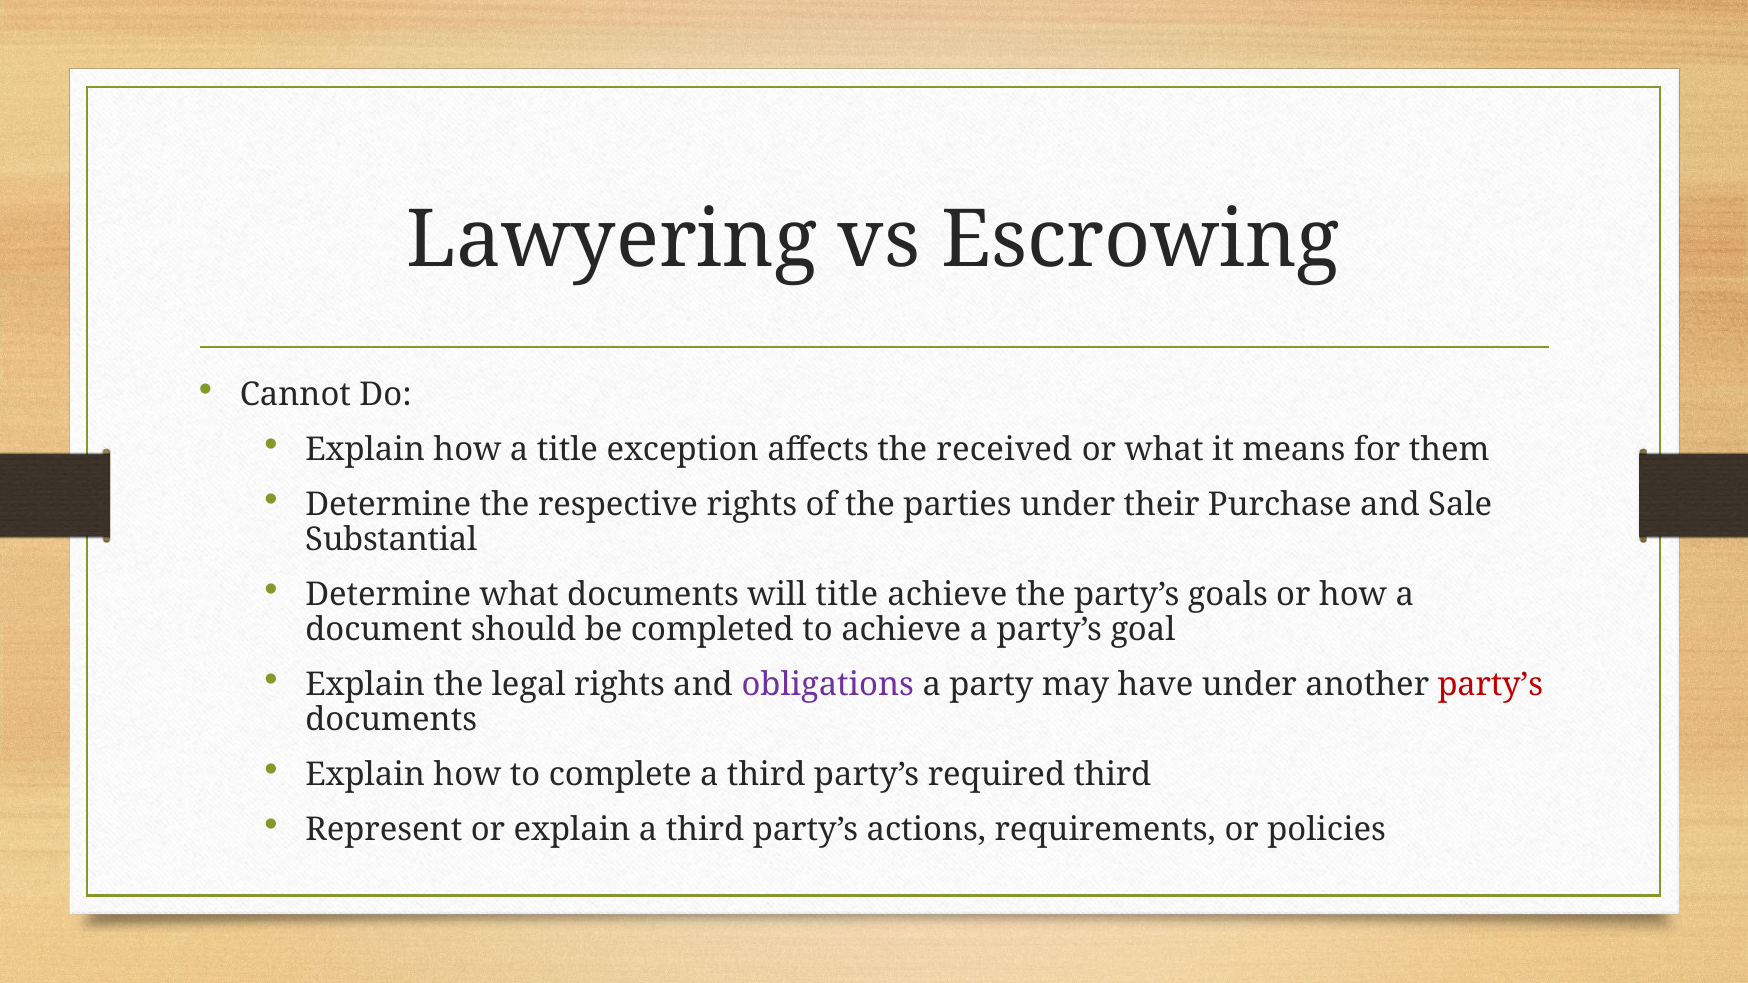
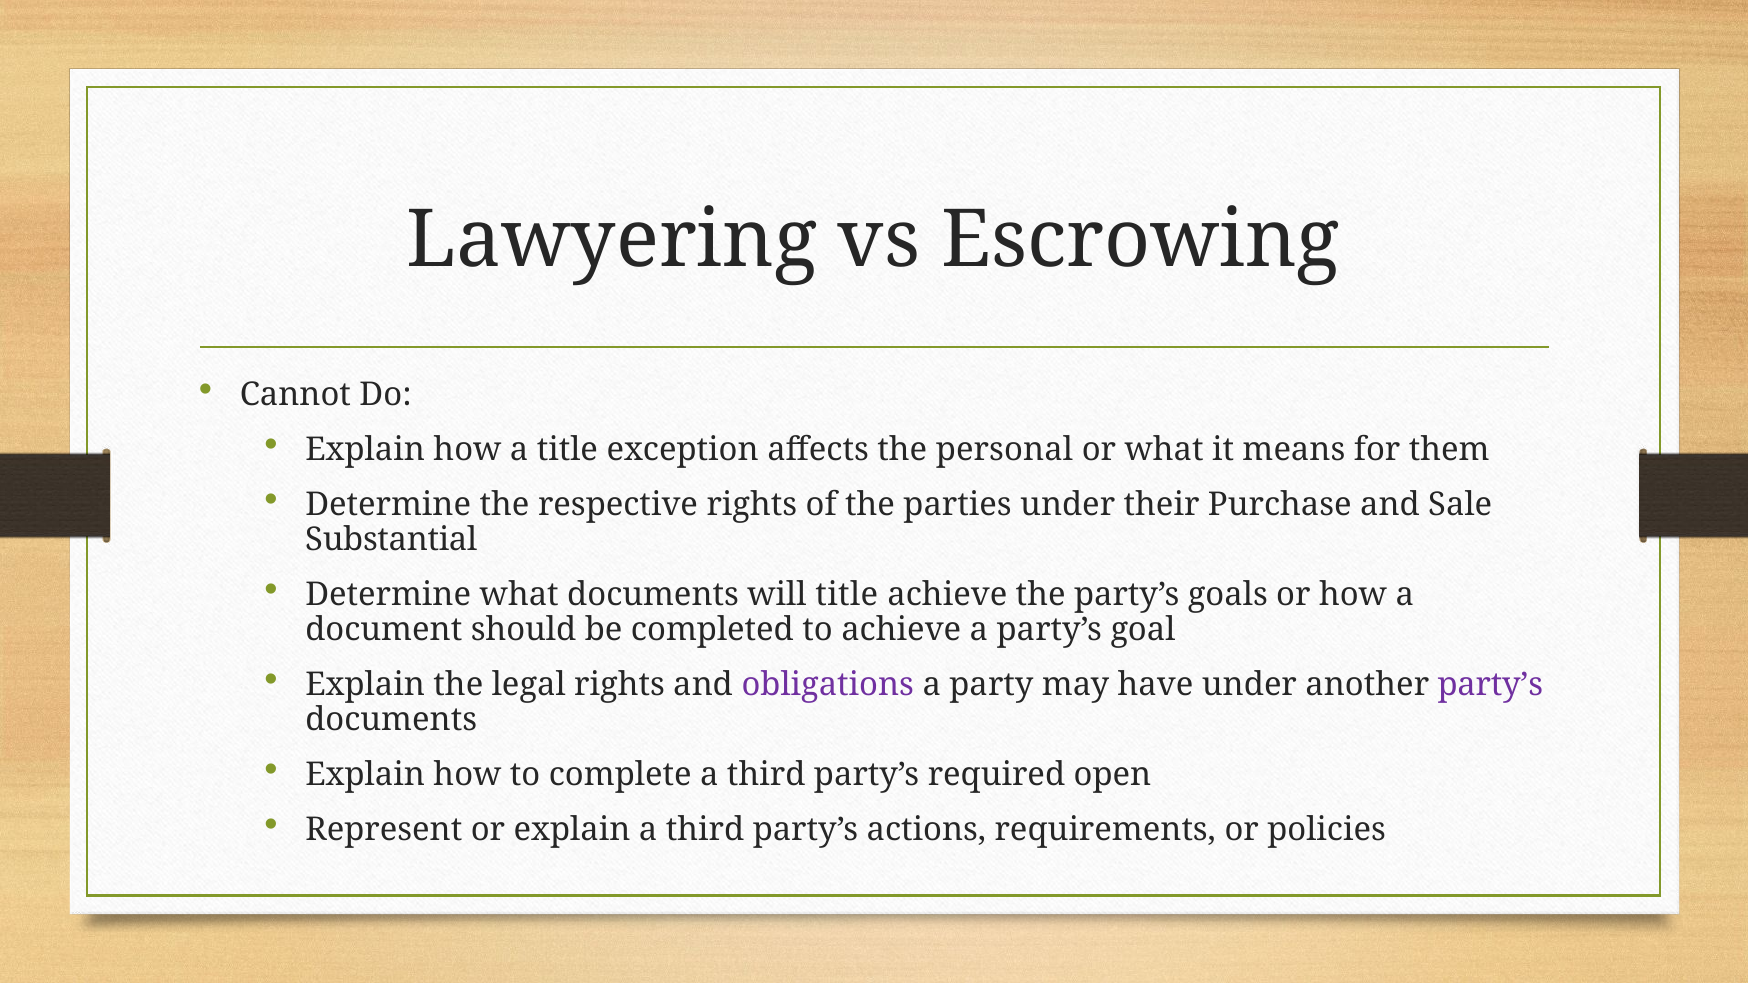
received: received -> personal (1004, 450)
party’s colour: red -> purple (1490, 685)
required third: third -> open (1112, 775)
